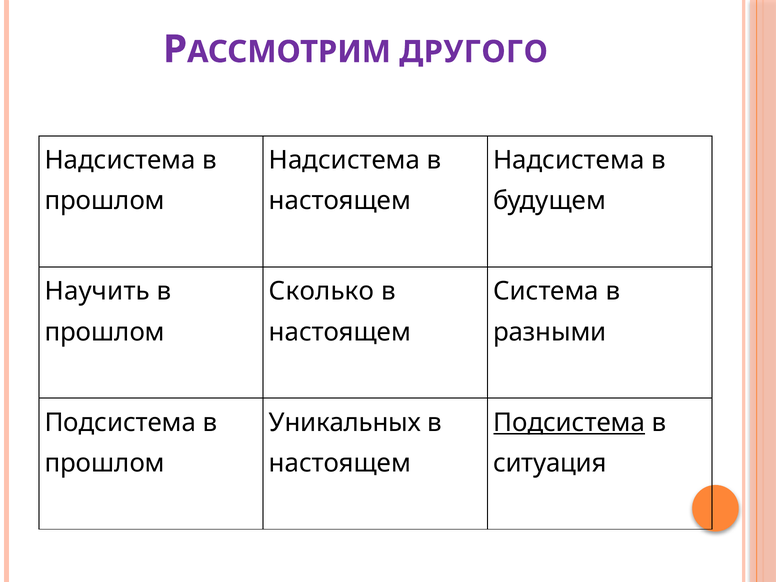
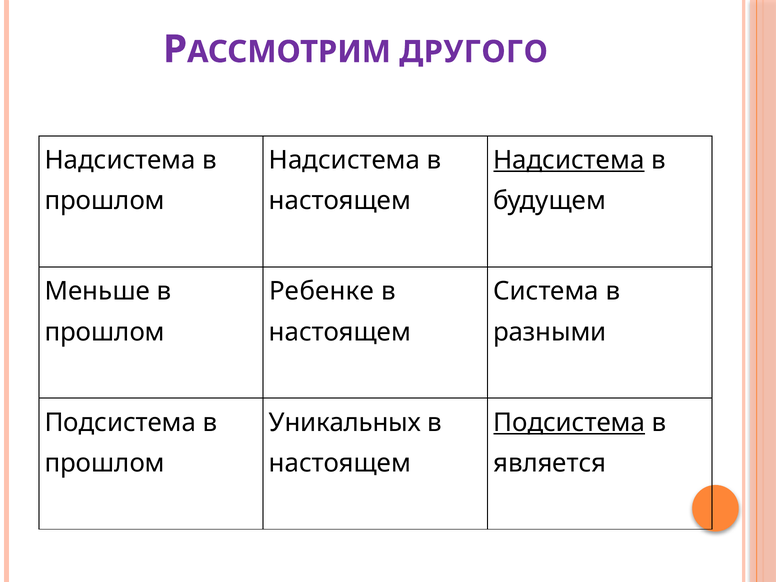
Надсистема underline: none -> present (569, 160)
Научить: Научить -> Меньше (97, 291)
Сколько: Сколько -> Ребенке (322, 291)
ситуация: ситуация -> является (550, 463)
